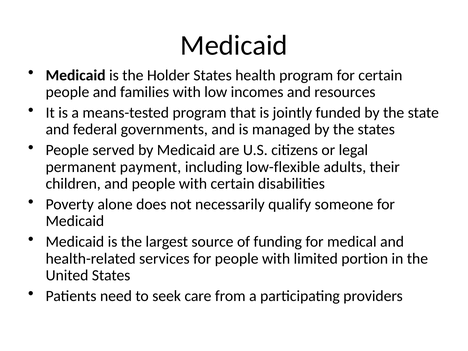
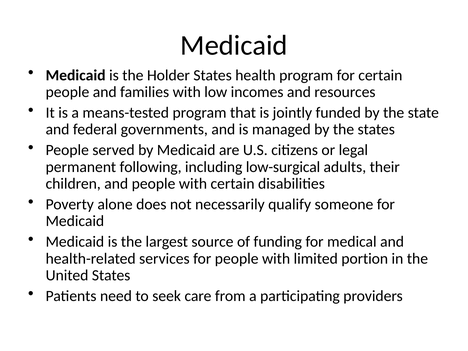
payment: payment -> following (151, 167)
low-flexible: low-flexible -> low-surgical (283, 167)
